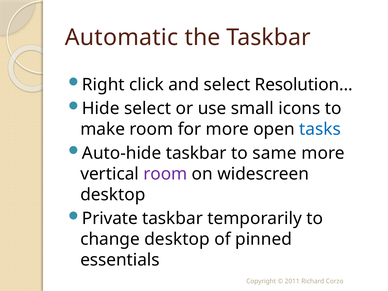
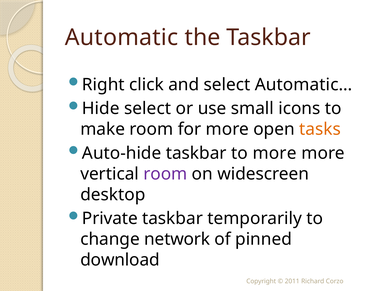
Resolution…: Resolution… -> Automatic… (304, 85)
tasks colour: blue -> orange (320, 129)
to same: same -> more (275, 153)
change desktop: desktop -> network (177, 239)
essentials: essentials -> download (120, 260)
